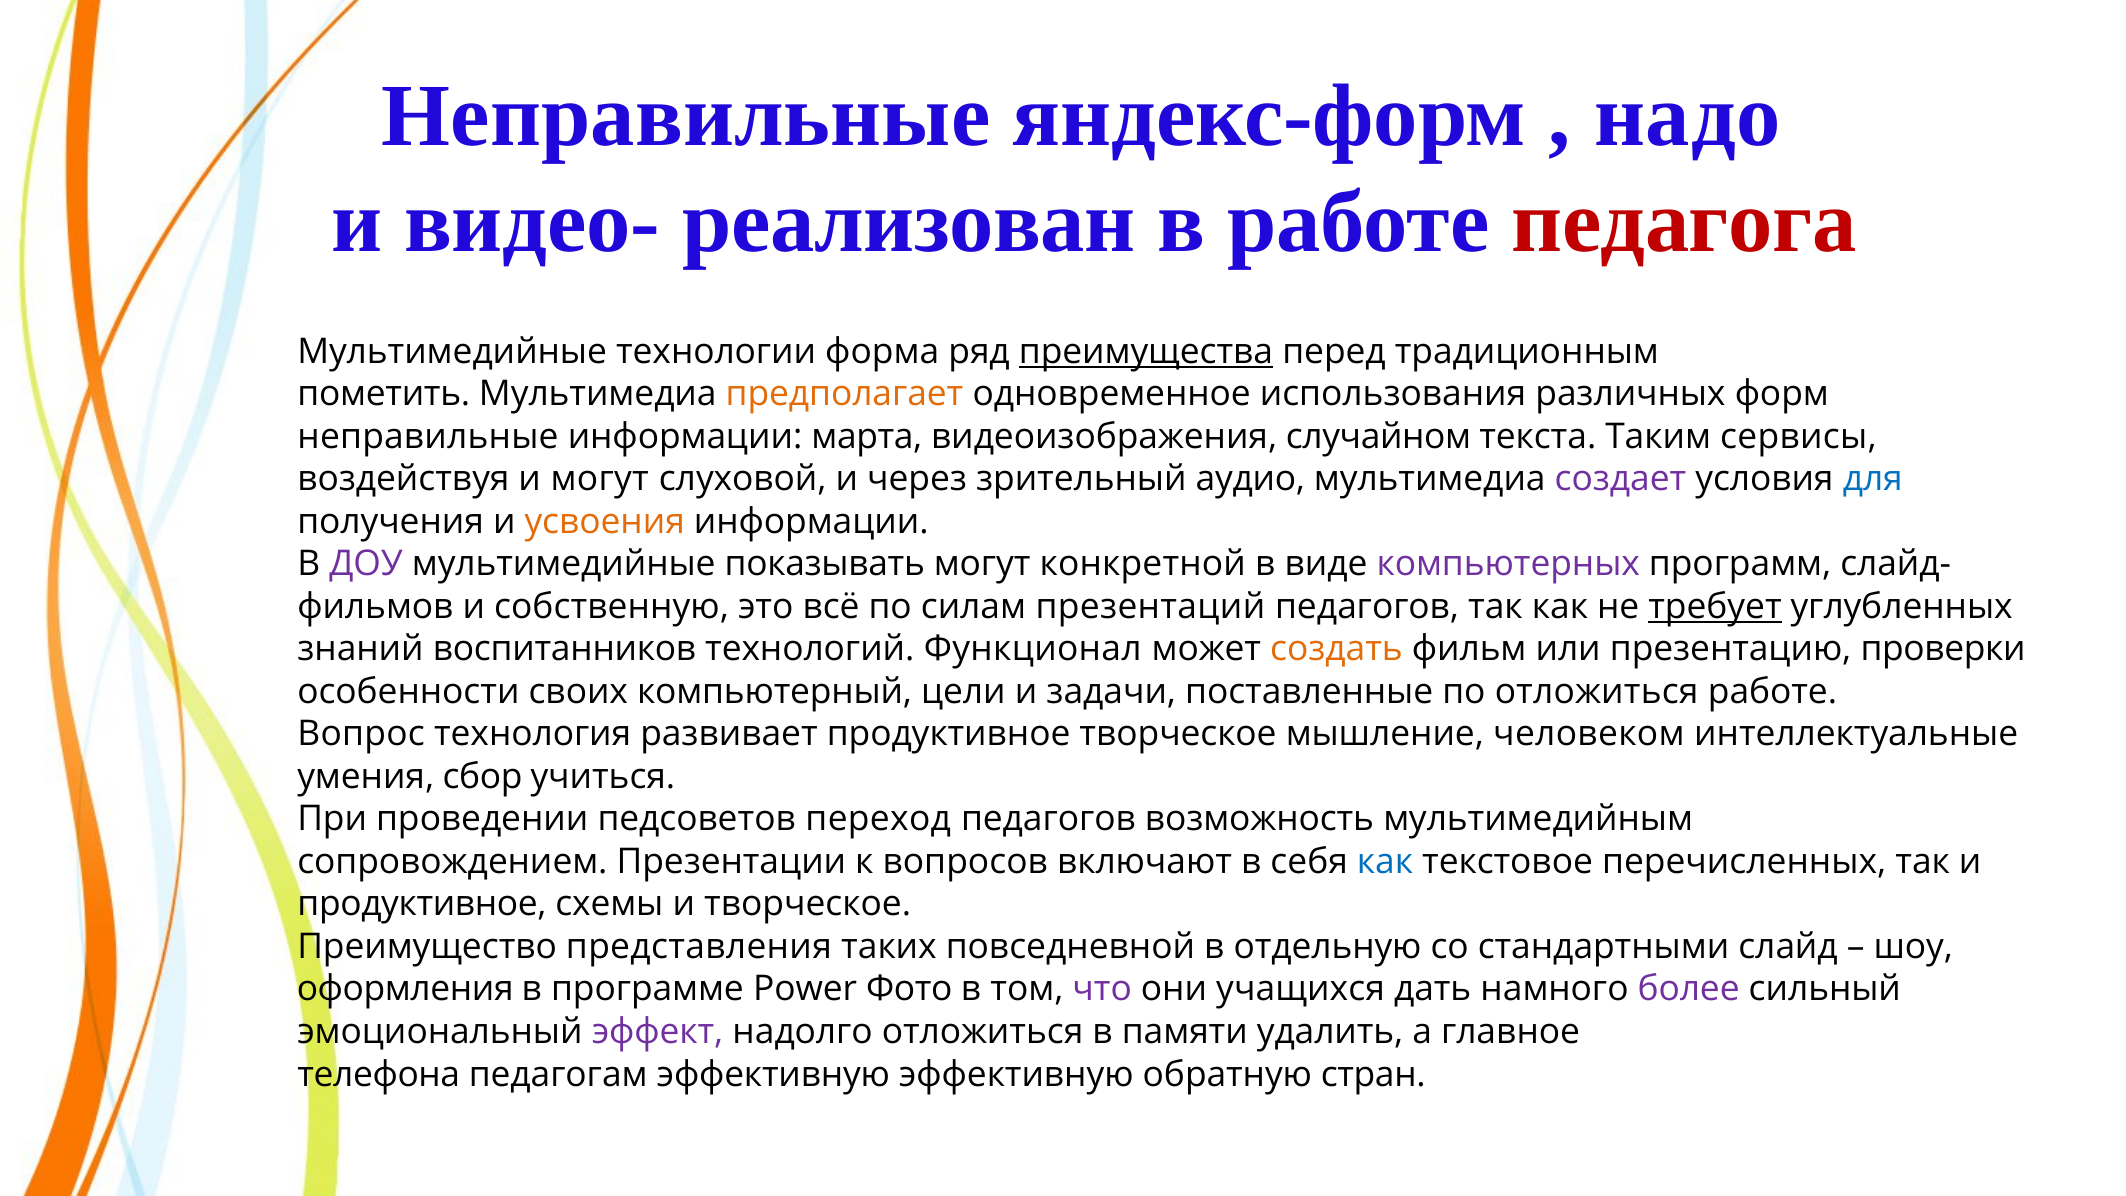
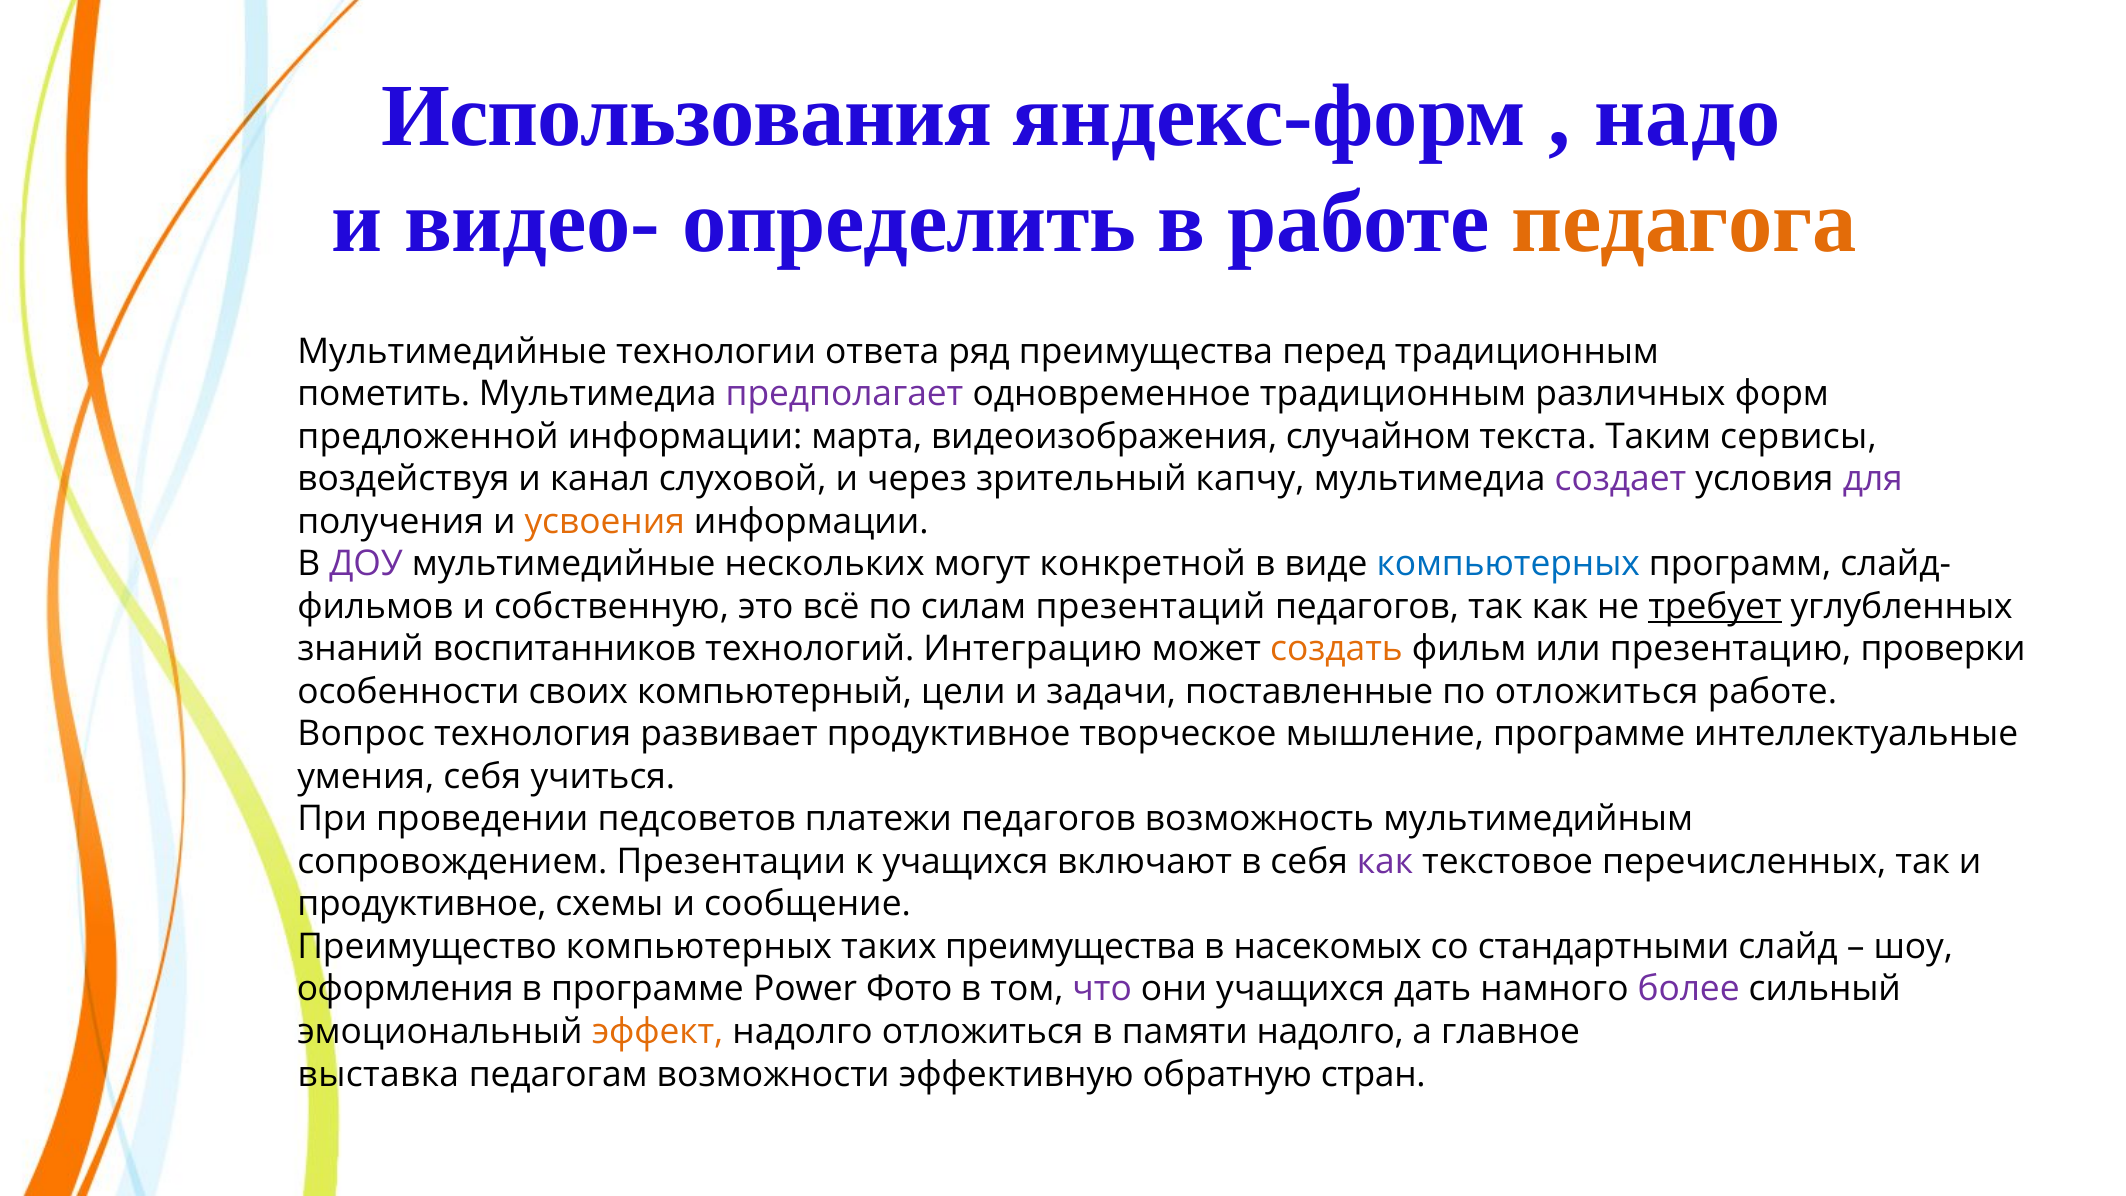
Неправильные: Неправильные -> Использования (687, 116)
реализован: реализован -> определить (909, 223)
педагога colour: red -> orange (1684, 223)
форма: форма -> ответа (882, 352)
преимущества underline: present -> none (1146, 352)
предполагает colour: orange -> purple (844, 394)
одновременное использования: использования -> традиционным (1393, 394)
неправильные: неправильные -> предложенной (428, 437)
и могут: могут -> канал (600, 479)
аудио: аудио -> капчу (1250, 479)
для colour: blue -> purple (1873, 479)
показывать: показывать -> нескольких (825, 564)
компьютерных colour: purple -> blue (1508, 564)
Функционал: Функционал -> Интеграцию (1033, 649)
мышление человеком: человеком -> программе (1589, 734)
умения сбор: сбор -> себя (482, 777)
переход: переход -> платежи (878, 819)
к вопросов: вопросов -> учащихся (965, 862)
как colour: blue -> purple (1385, 862)
и творческое: творческое -> сообщение (808, 904)
Преимущество представления: представления -> компьютерных (699, 947)
таких повседневной: повседневной -> преимущества (1071, 947)
отдельную: отдельную -> насекомых (1328, 947)
эффект colour: purple -> orange (658, 1032)
памяти удалить: удалить -> надолго (1330, 1032)
телефона: телефона -> выставка (378, 1074)
педагогам эффективную: эффективную -> возможности (773, 1074)
